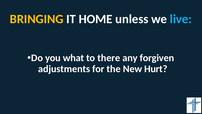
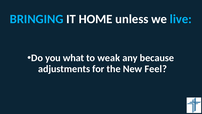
BRINGING colour: yellow -> light blue (37, 19)
there: there -> weak (109, 58)
forgiven: forgiven -> because (157, 58)
Hurt: Hurt -> Feel (156, 69)
